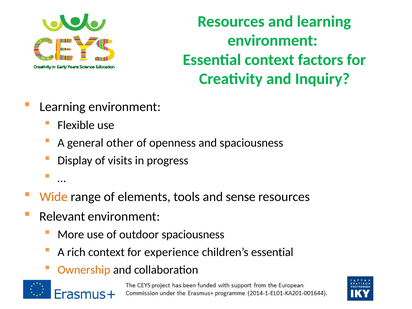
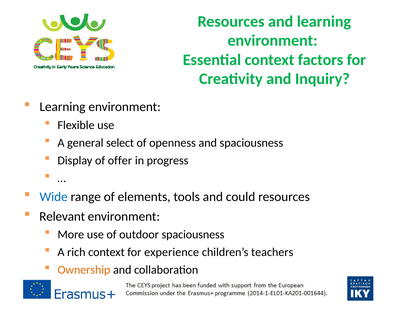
other: other -> select (120, 143)
visits: visits -> offer (120, 160)
Wide colour: orange -> blue (54, 197)
sense: sense -> could (241, 197)
children’s essential: essential -> teachers (272, 252)
